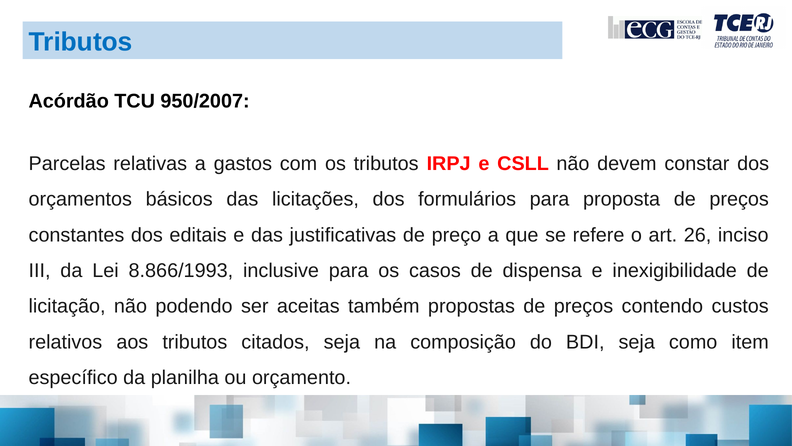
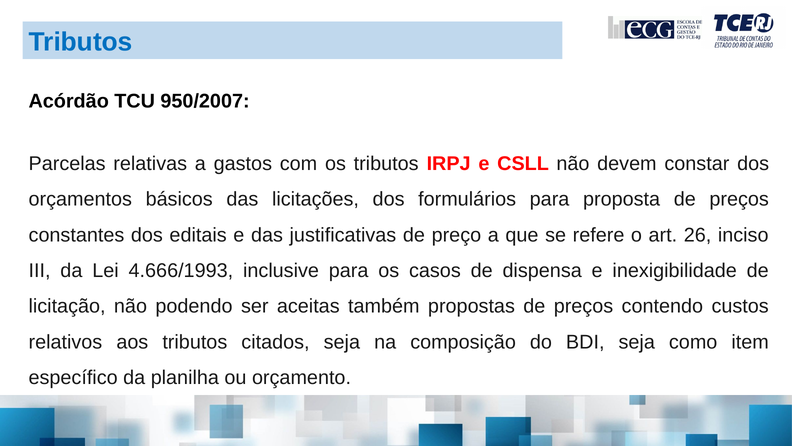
8.866/1993: 8.866/1993 -> 4.666/1993 (181, 270)
